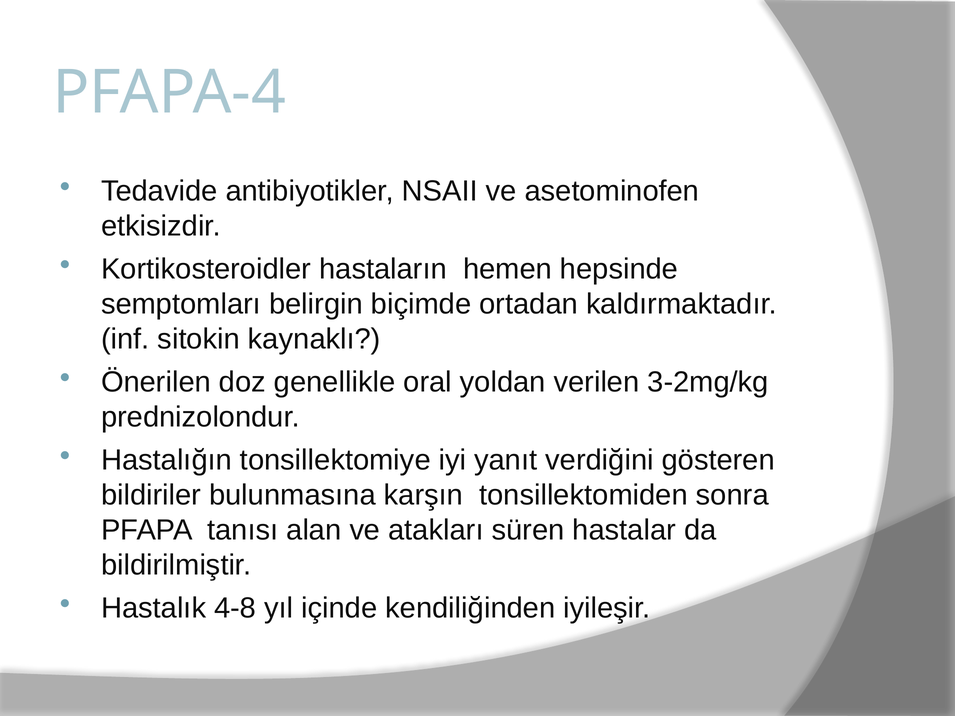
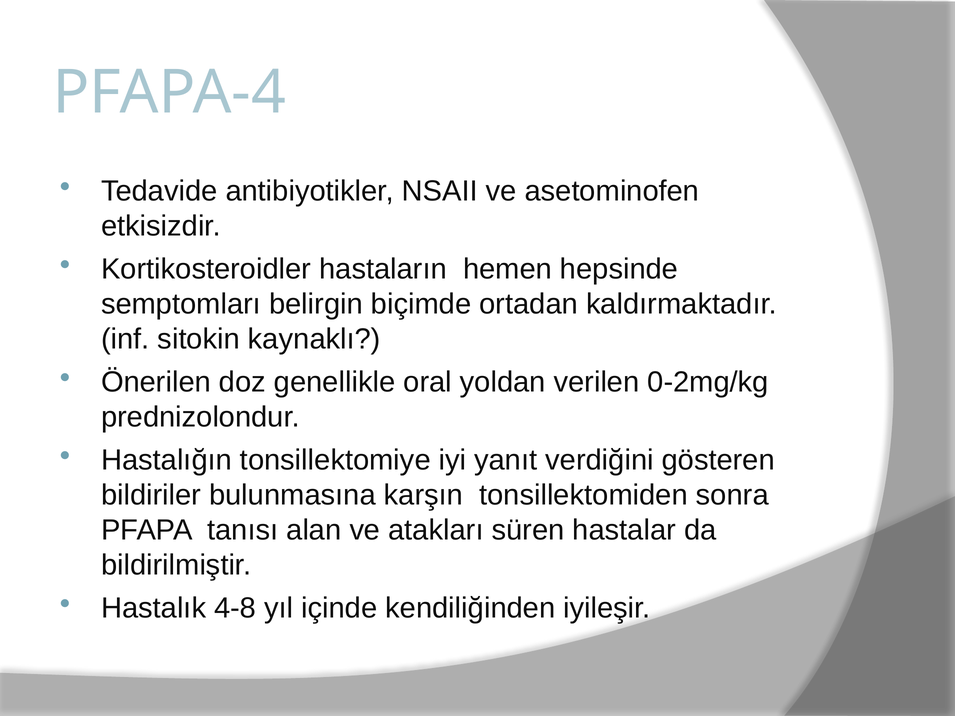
3-2mg/kg: 3-2mg/kg -> 0-2mg/kg (708, 382)
